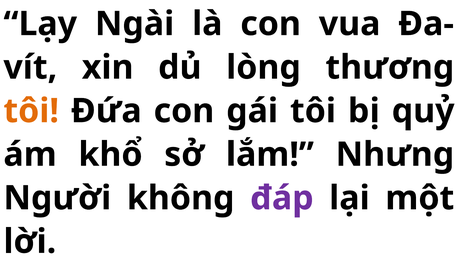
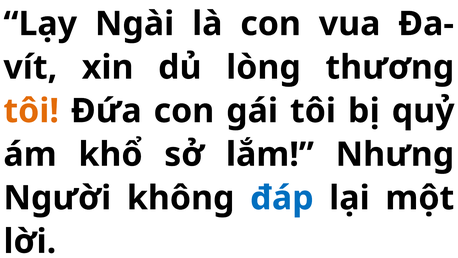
đáp colour: purple -> blue (282, 198)
